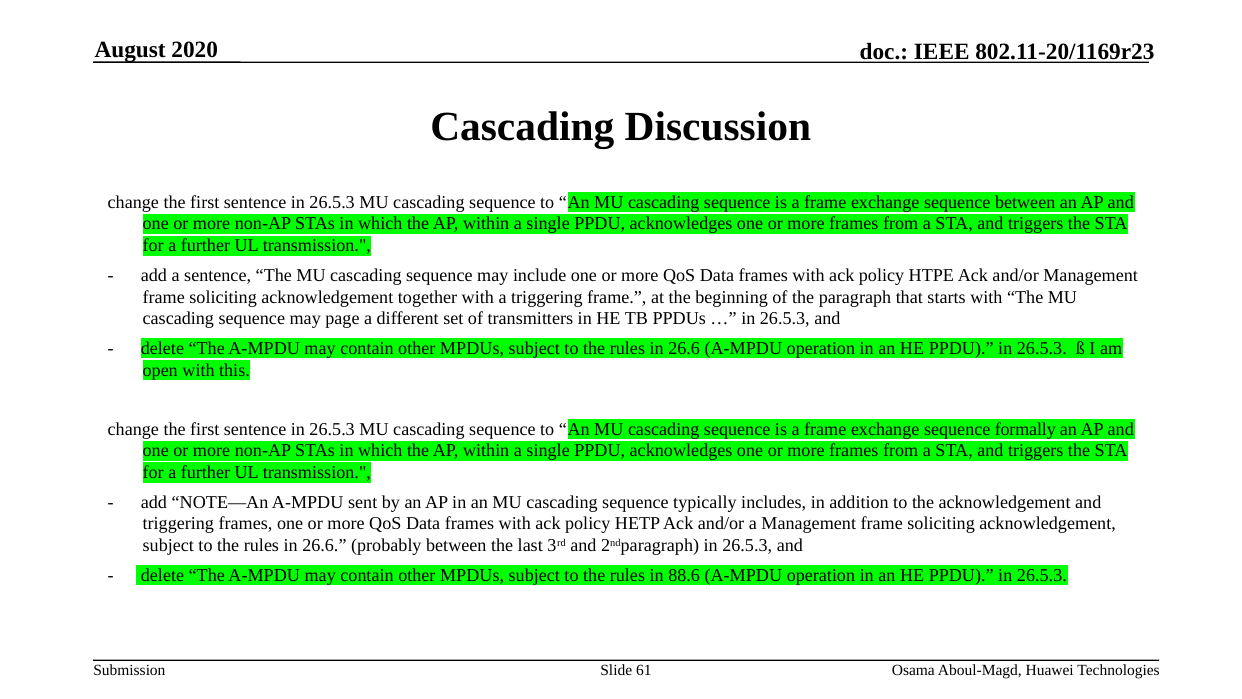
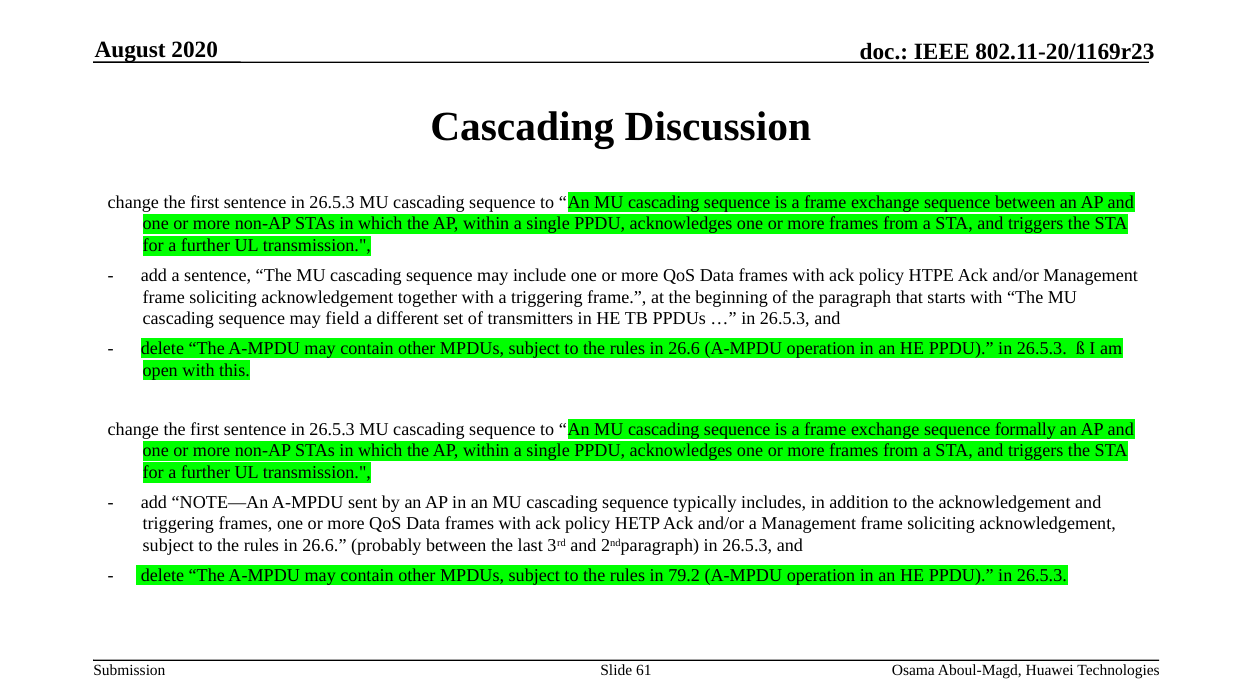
page: page -> field (342, 319)
88.6: 88.6 -> 79.2 (684, 575)
